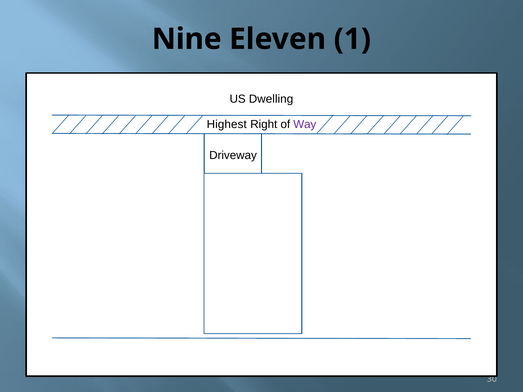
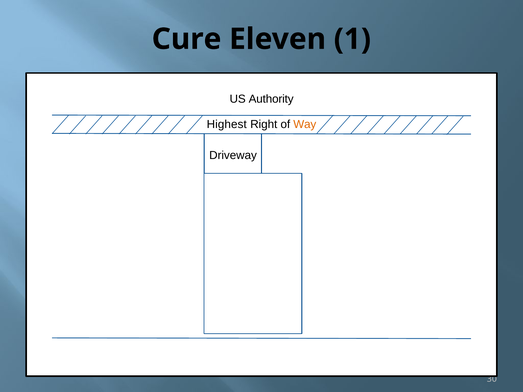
Nine: Nine -> Cure (187, 39)
Dwelling: Dwelling -> Authority (271, 99)
Way colour: purple -> orange (305, 124)
